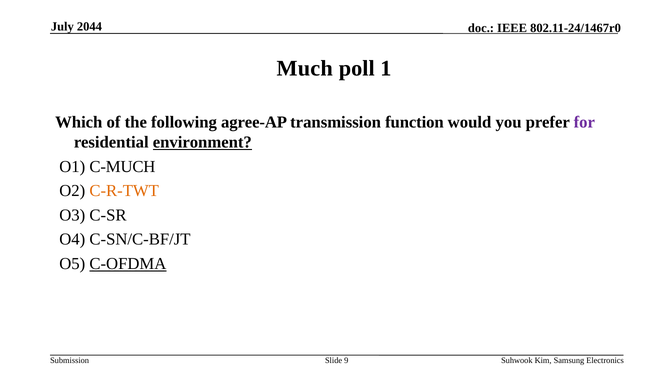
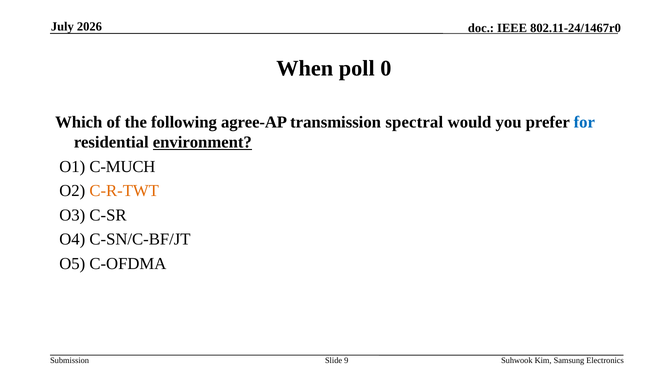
2044: 2044 -> 2026 (89, 27)
Much: Much -> When (305, 68)
1: 1 -> 0 (386, 68)
function: function -> spectral (414, 122)
for colour: purple -> blue (584, 122)
C-OFDMA underline: present -> none (128, 263)
